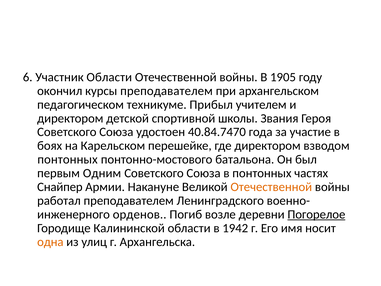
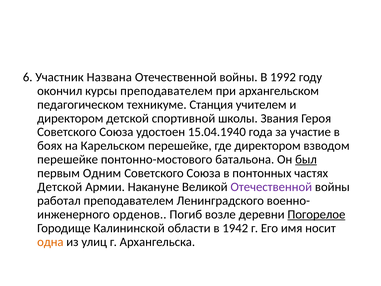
Участник Области: Области -> Названа (109, 77)
1905: 1905 -> 1992 (283, 77)
Прибыл: Прибыл -> Станция (211, 105)
40.84.7470: 40.84.7470 -> 15.04.1940 (217, 132)
понтонных: понтонных -> перешейке (68, 159)
был underline: none -> present (306, 159)
Снайпер: Снайпер -> Детской (60, 187)
Отечественной colour: orange -> purple (271, 187)
